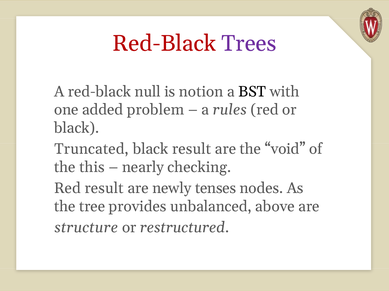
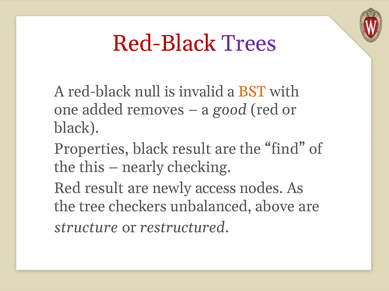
notion: notion -> invalid (201, 92)
BST colour: black -> orange (252, 92)
problem: problem -> removes (155, 110)
rules: rules -> good (230, 110)
Truncated: Truncated -> Properties (92, 149)
void: void -> find (285, 149)
tenses: tenses -> access (216, 189)
provides: provides -> checkers (138, 207)
